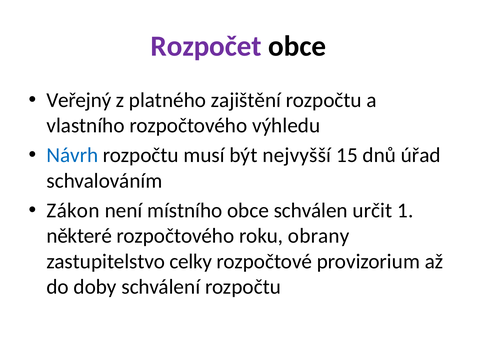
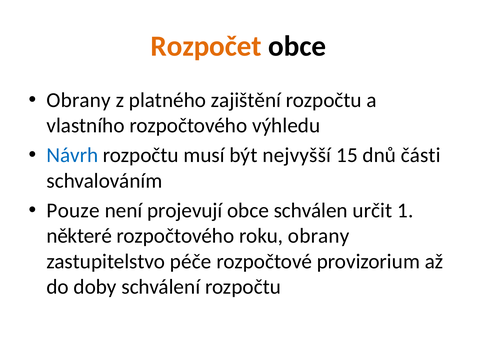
Rozpočet colour: purple -> orange (206, 46)
Veřejný: Veřejný -> Obrany (79, 100)
úřad: úřad -> části (421, 155)
Zákon: Zákon -> Pouze (73, 210)
místního: místního -> projevují (185, 210)
celky: celky -> péče (191, 261)
